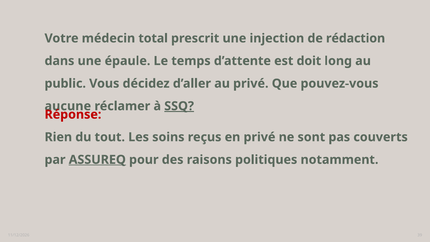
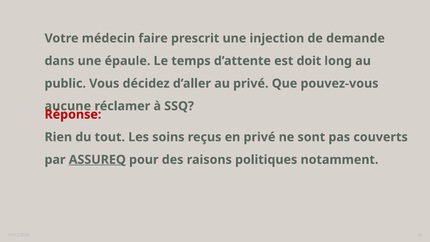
total: total -> faire (153, 38)
rédaction: rédaction -> demande (355, 38)
SSQ underline: present -> none (179, 106)
